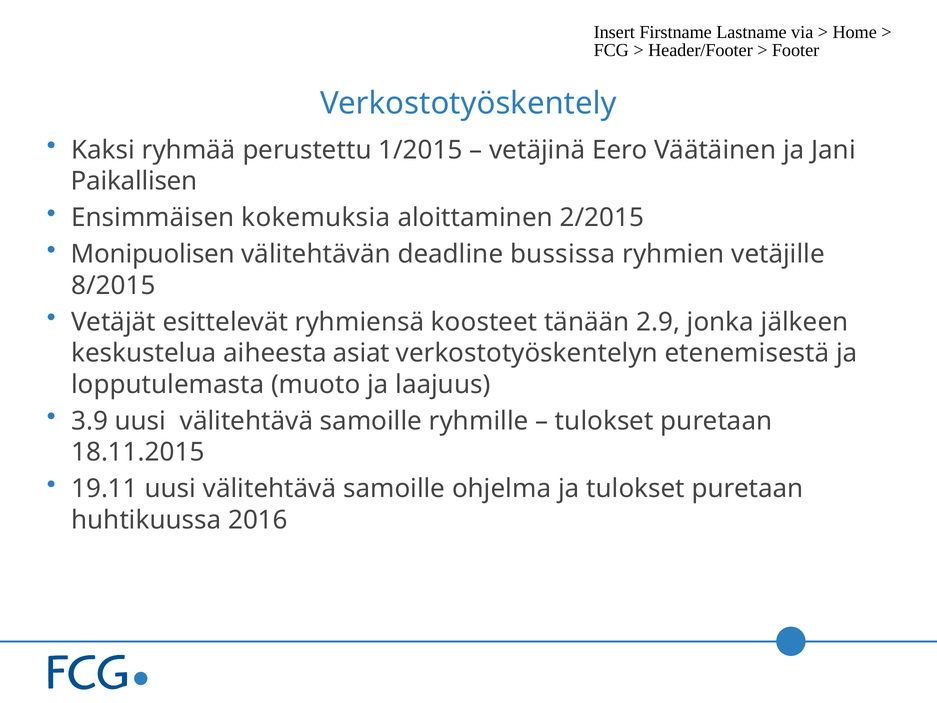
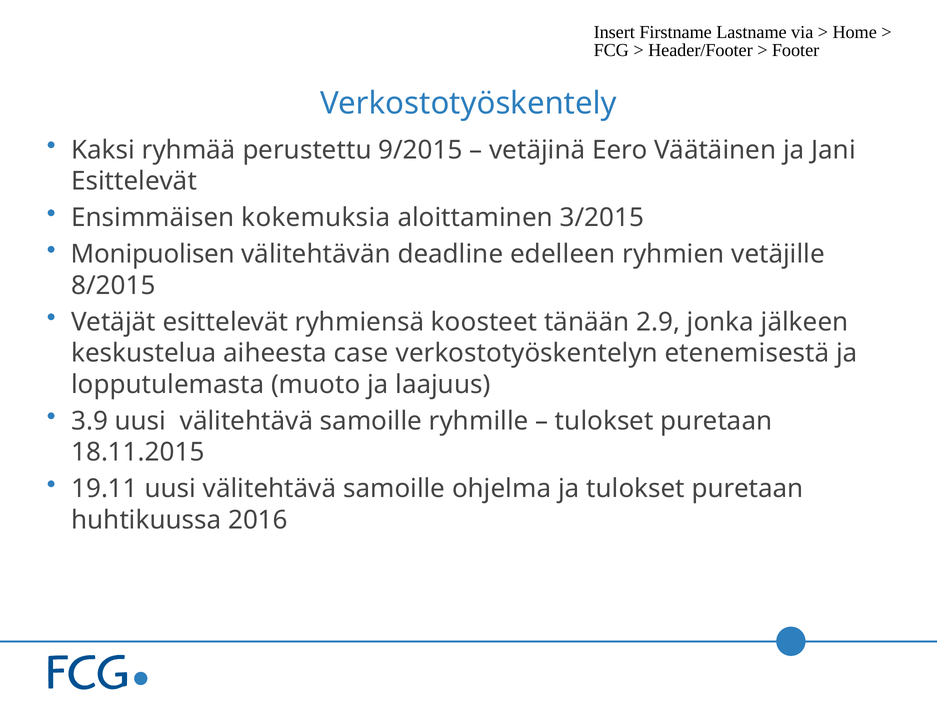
1/2015: 1/2015 -> 9/2015 (420, 150)
Paikallisen: Paikallisen -> Esittelevät (134, 181)
2/2015: 2/2015 -> 3/2015 (602, 218)
bussissa: bussissa -> edelleen (563, 254)
asiat: asiat -> case (361, 353)
